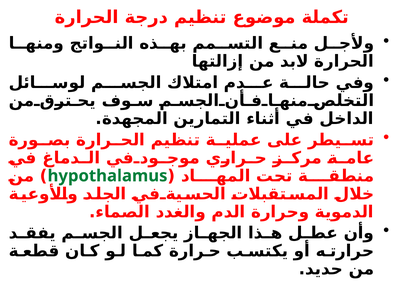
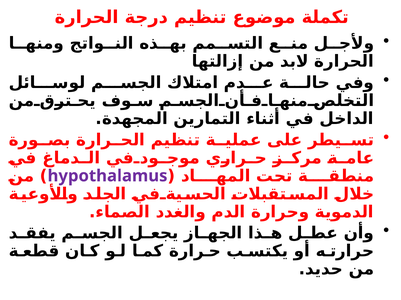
hypothalamus colour: green -> purple (108, 176)
